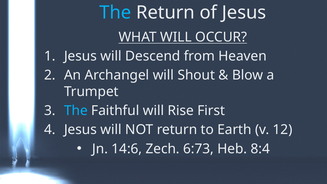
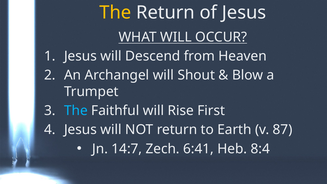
The colour: light blue -> yellow (115, 13)
12: 12 -> 87 (283, 130)
14:6: 14:6 -> 14:7 (127, 149)
6:73: 6:73 -> 6:41 (198, 149)
